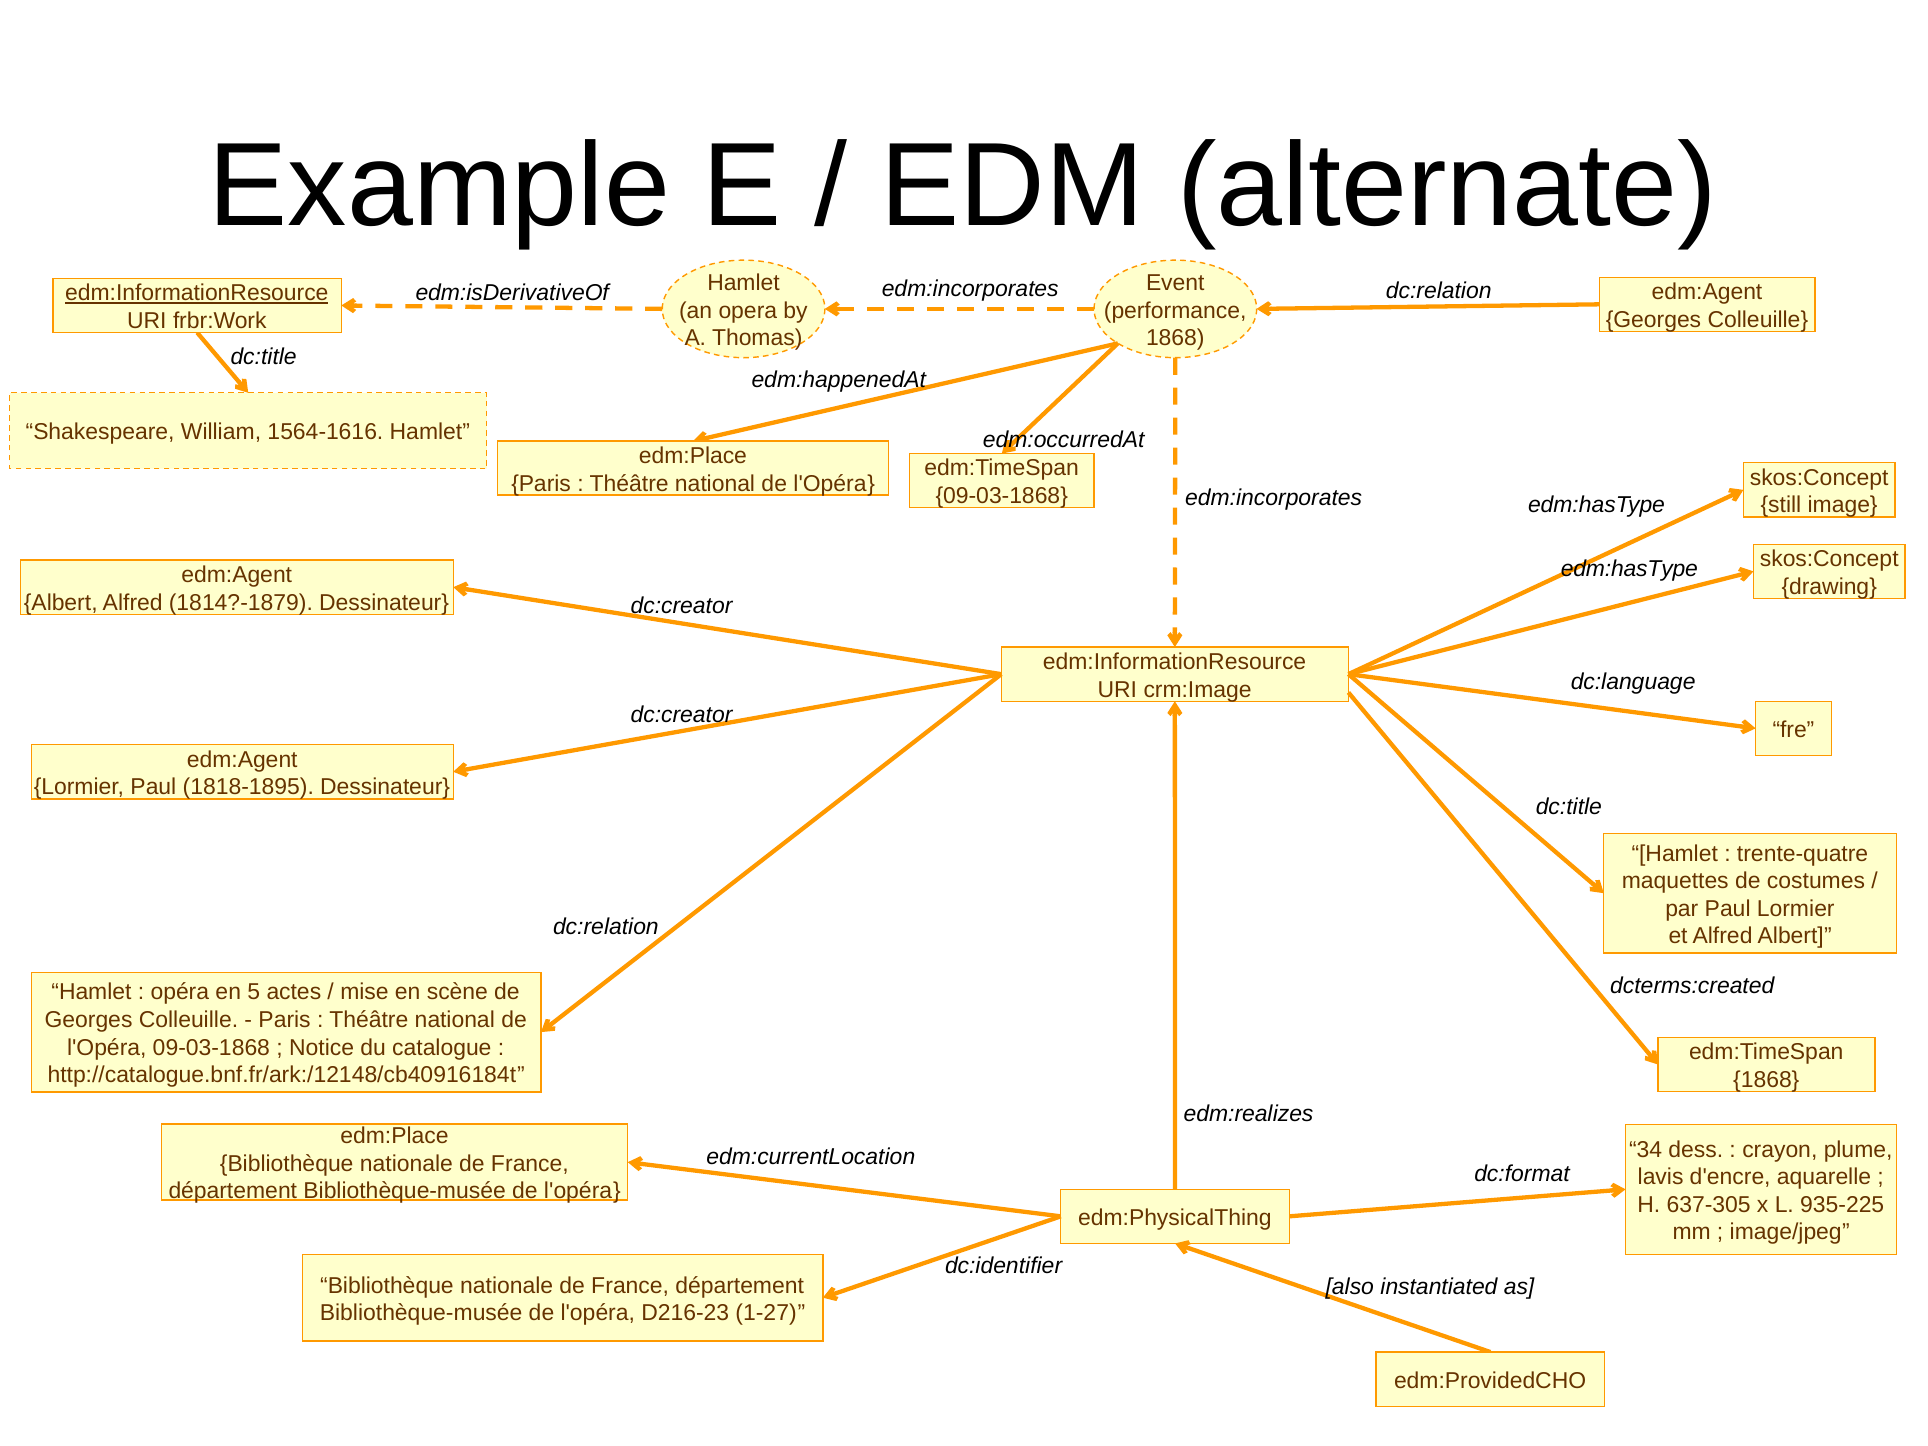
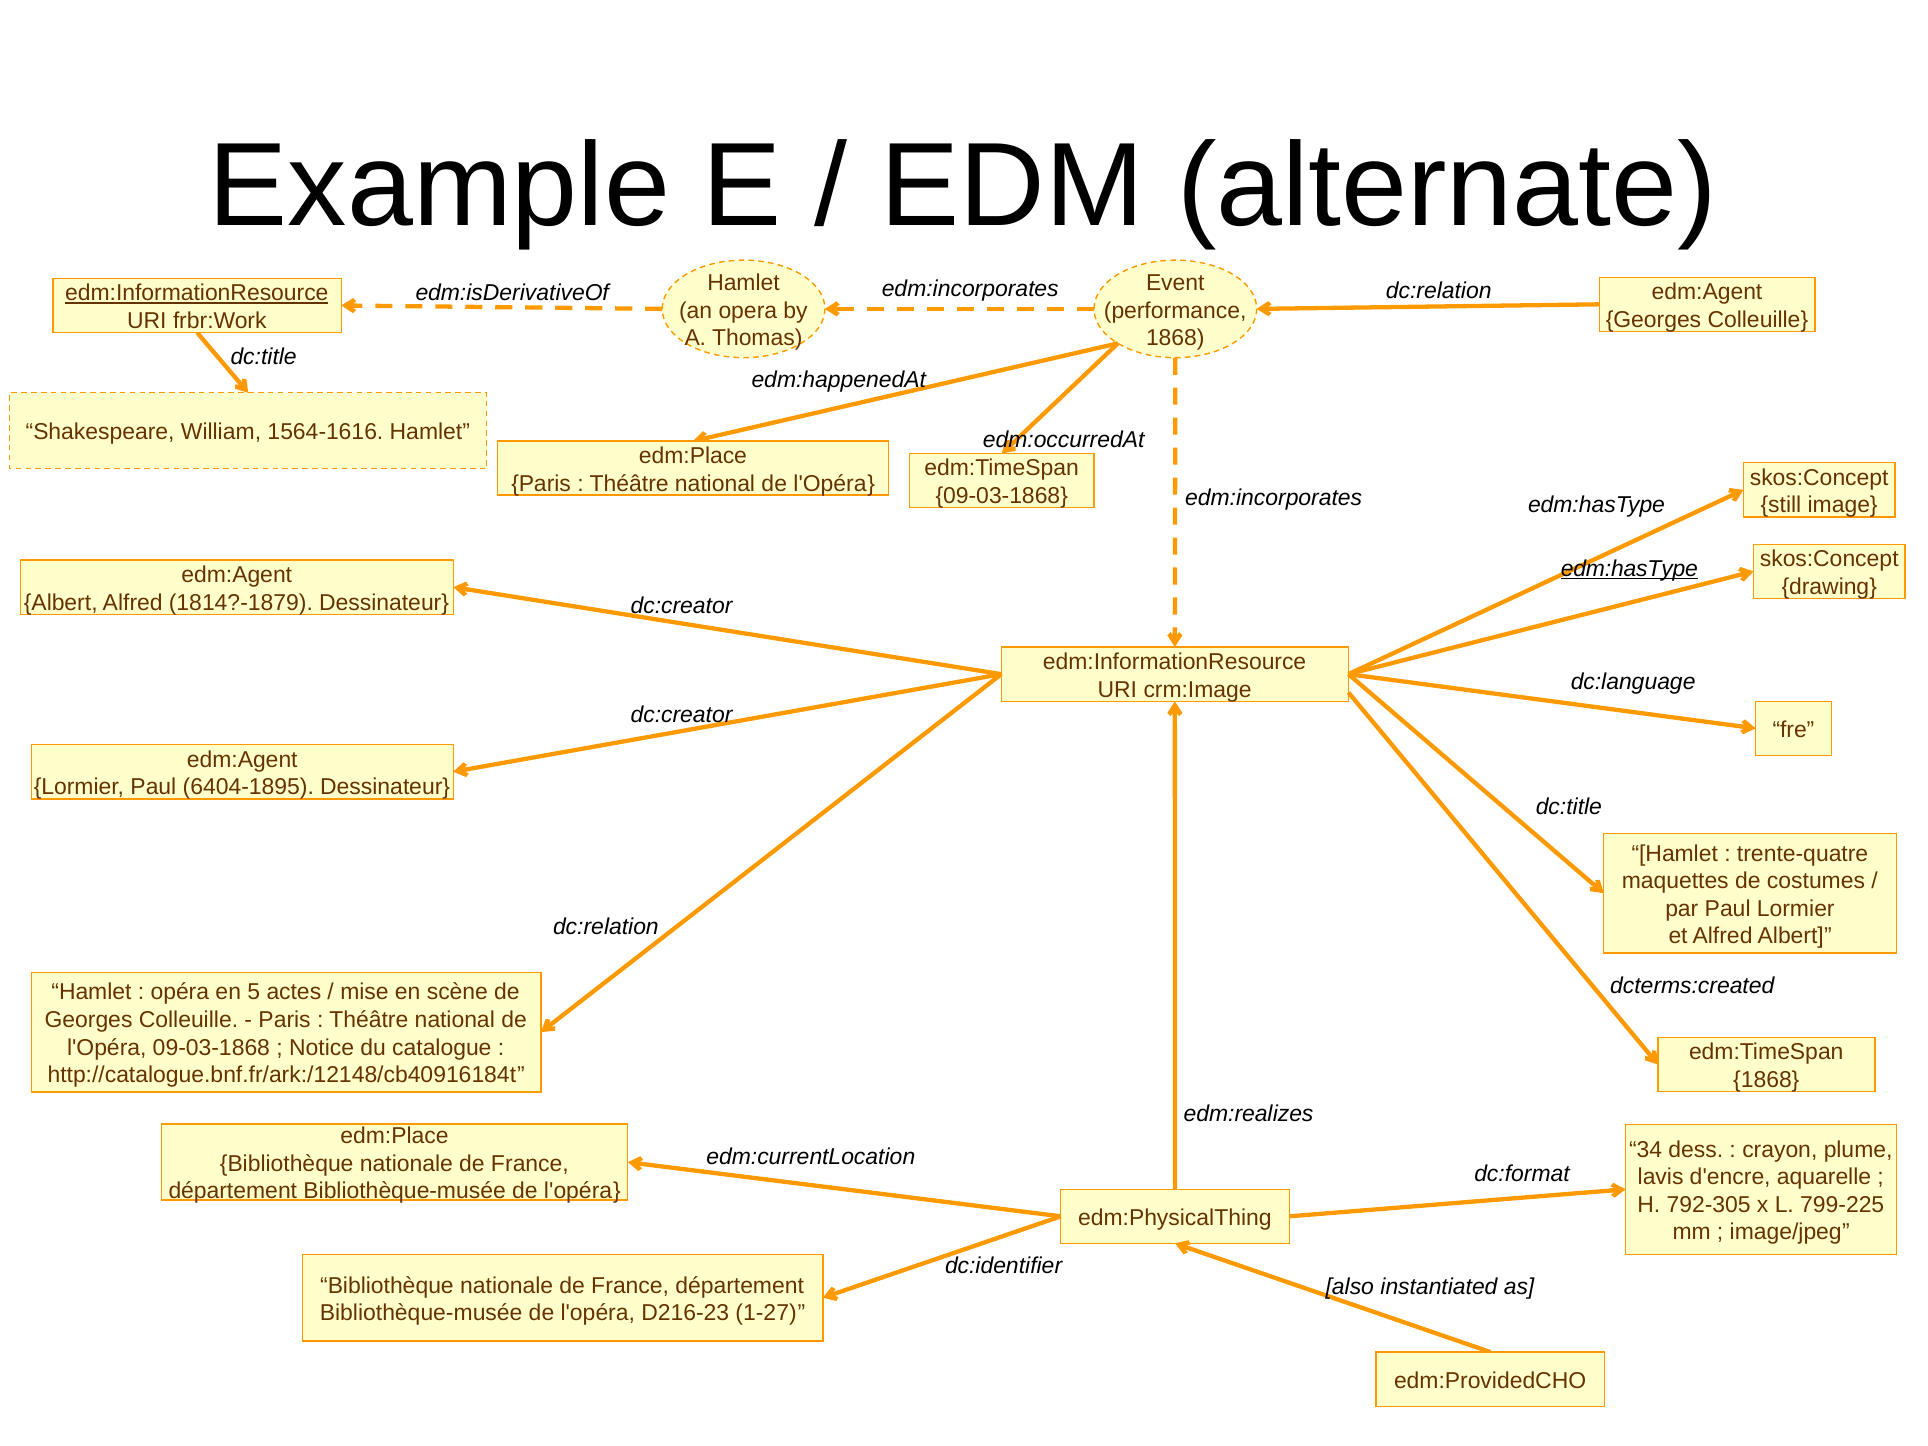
edm:hasType underline: none -> present (1629, 569)
1818-1895: 1818-1895 -> 6404-1895 (248, 787)
637-305: 637-305 -> 792-305 (1709, 1205)
935-225: 935-225 -> 799-225 (1842, 1205)
